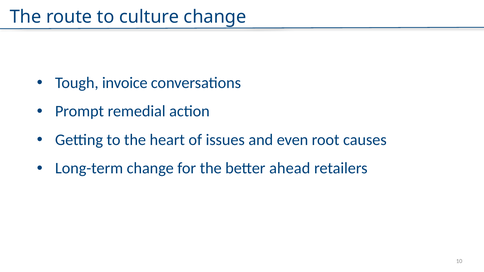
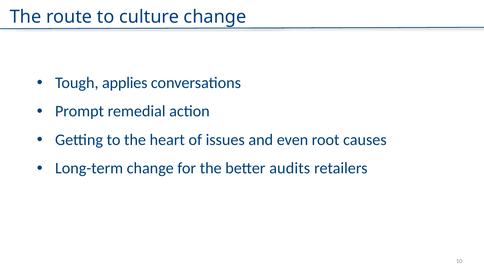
invoice: invoice -> applies (125, 83)
ahead: ahead -> audits (290, 168)
